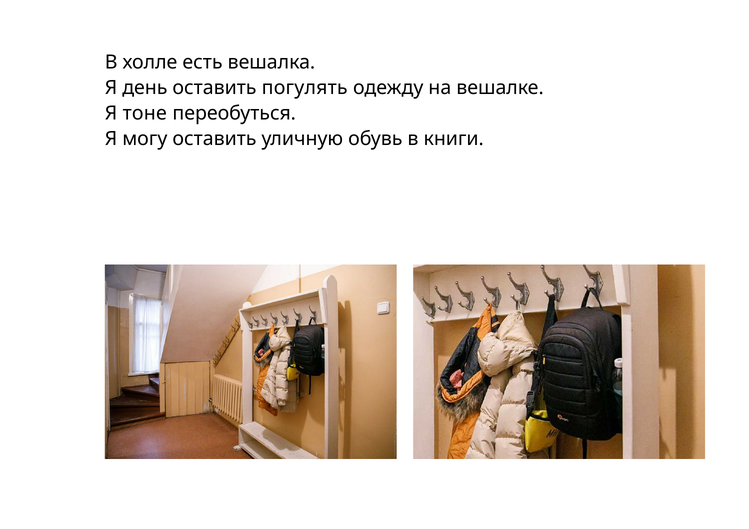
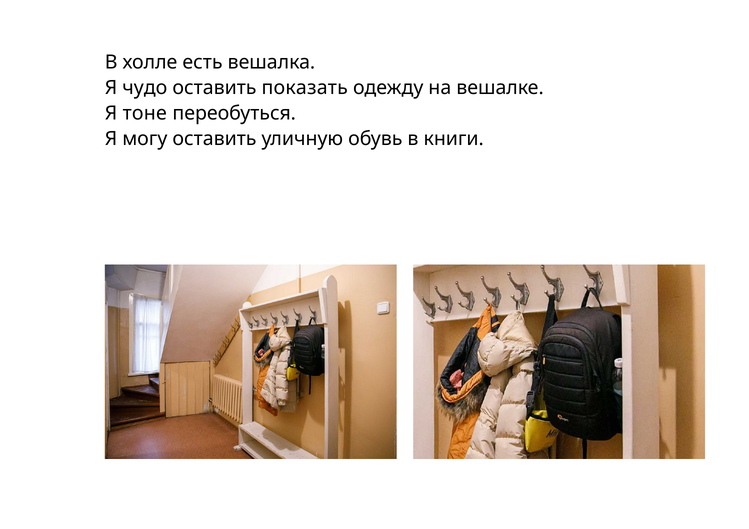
день: день -> чудо (145, 88)
погулять: погулять -> показать (305, 88)
